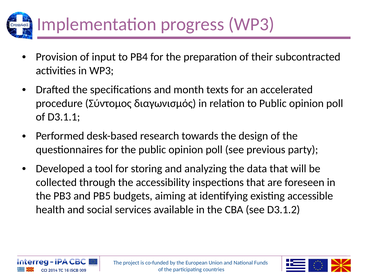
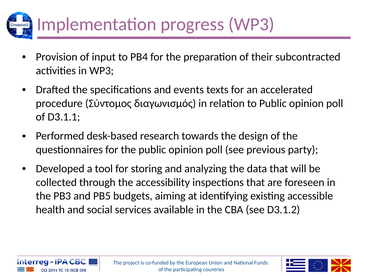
month: month -> events (189, 89)
